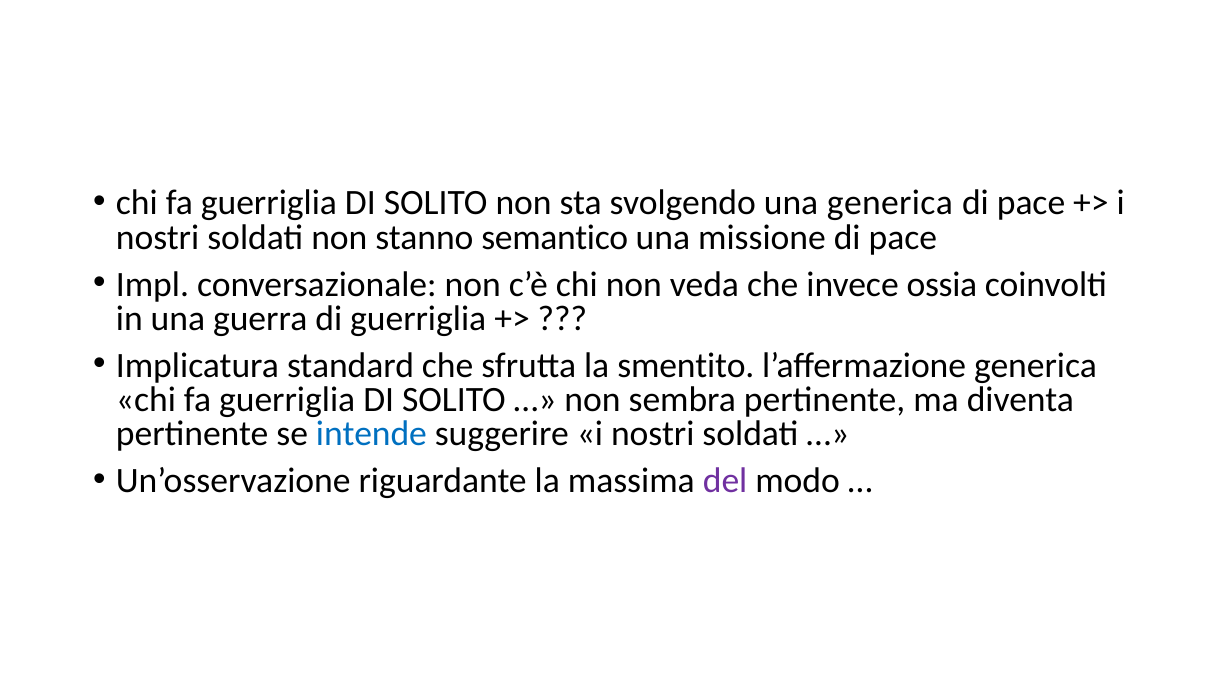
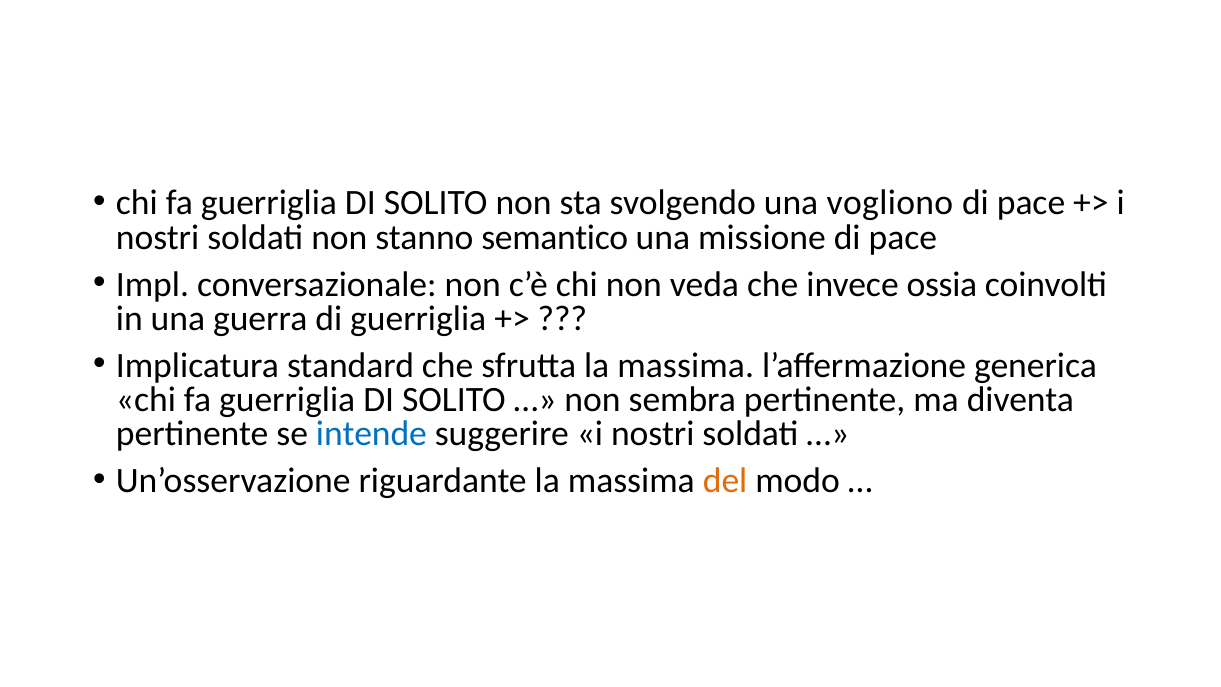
una generica: generica -> vogliono (890, 203)
sfrutta la smentito: smentito -> massima (686, 365)
del colour: purple -> orange (725, 481)
